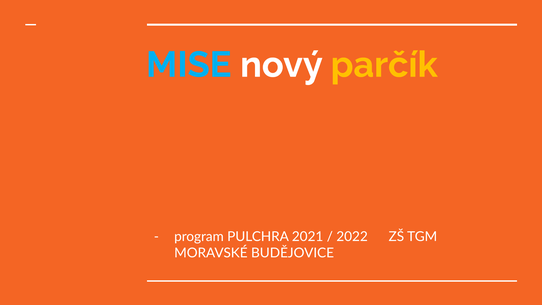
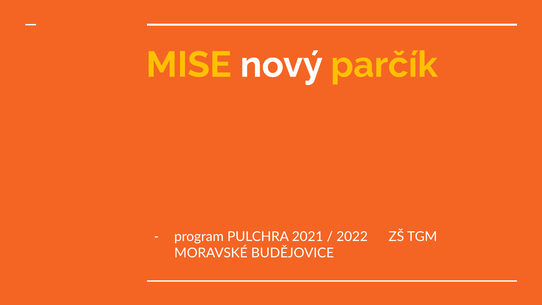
MISE colour: light blue -> yellow (189, 65)
